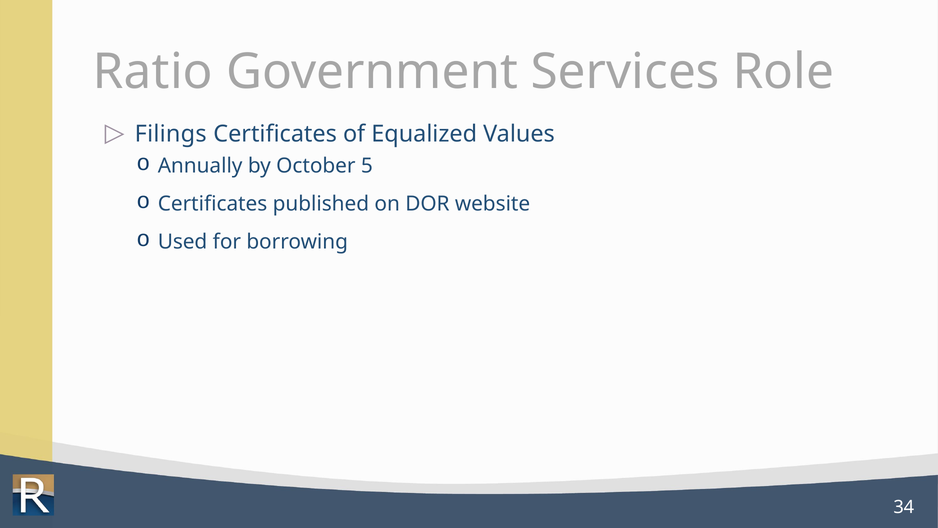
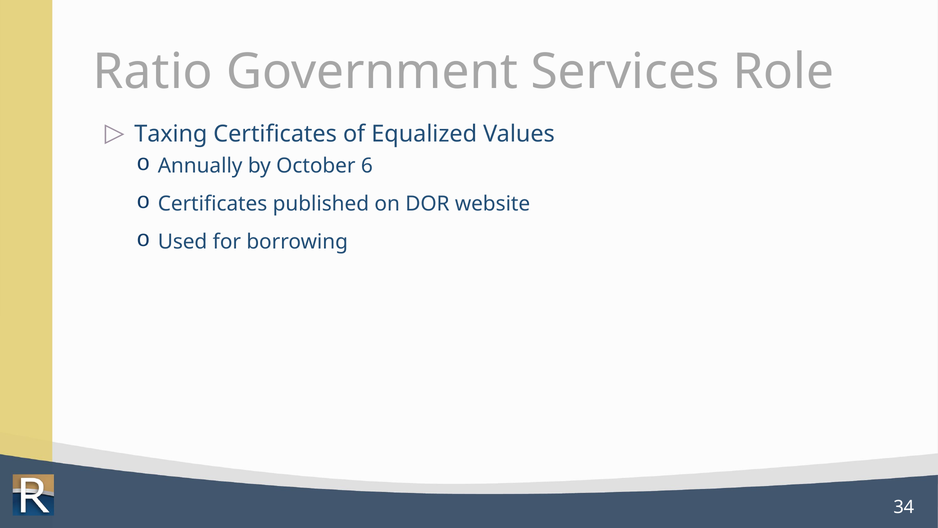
Filings: Filings -> Taxing (171, 134)
5: 5 -> 6 (367, 166)
